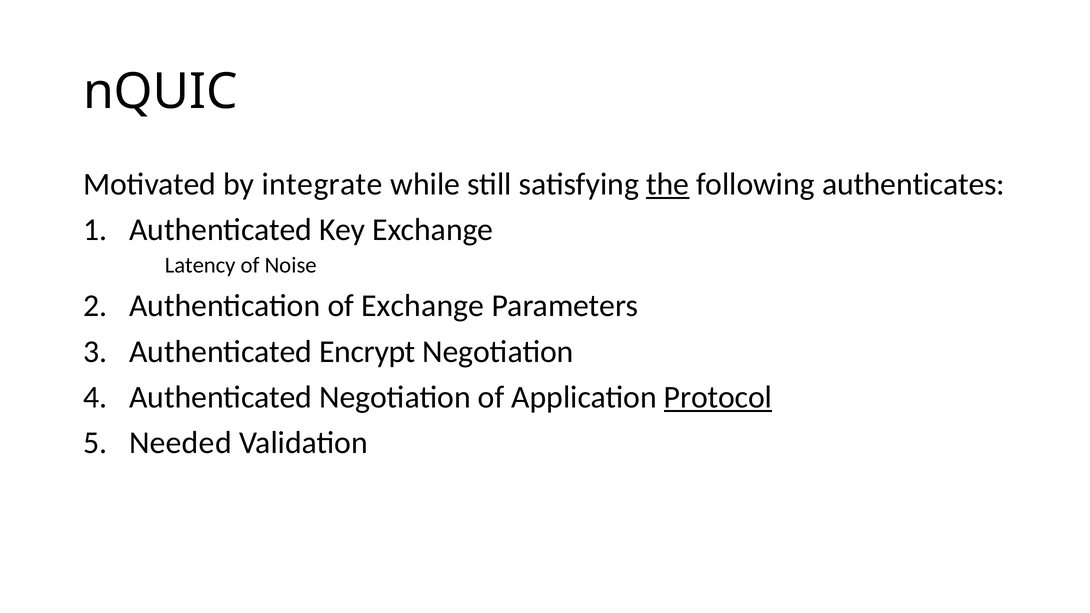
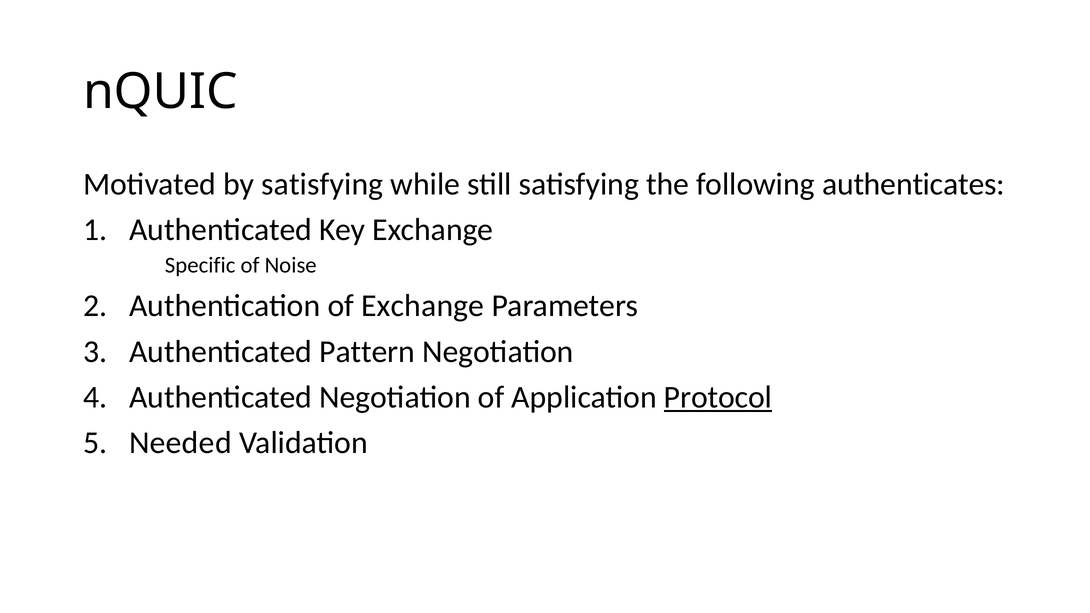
by integrate: integrate -> satisfying (322, 184)
the underline: present -> none (668, 184)
Latency: Latency -> Specific (200, 265)
Encrypt: Encrypt -> Pattern (367, 352)
